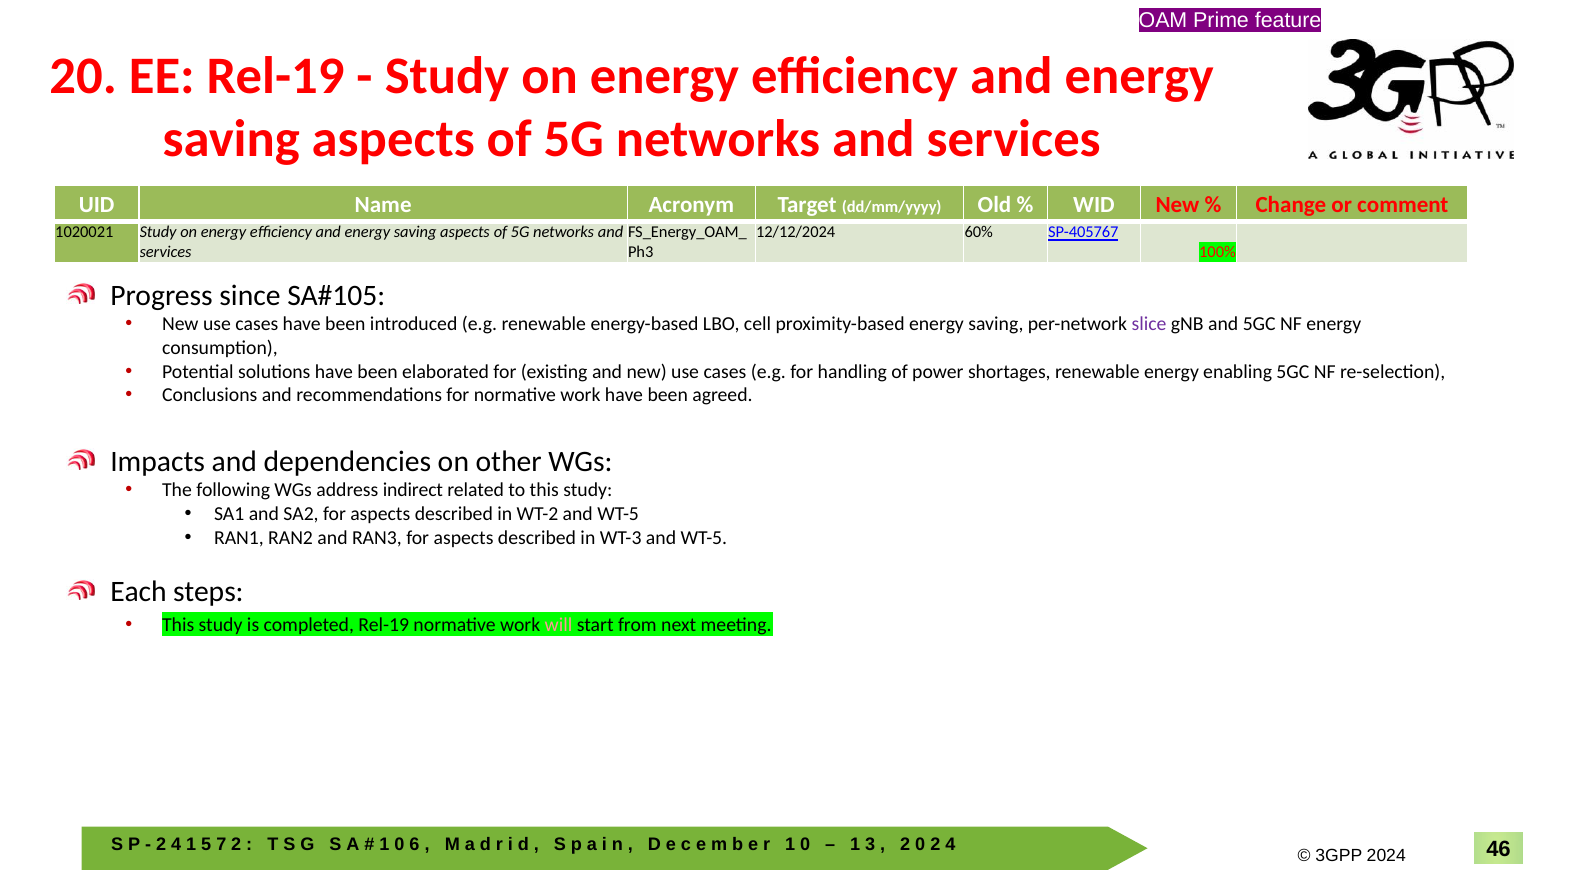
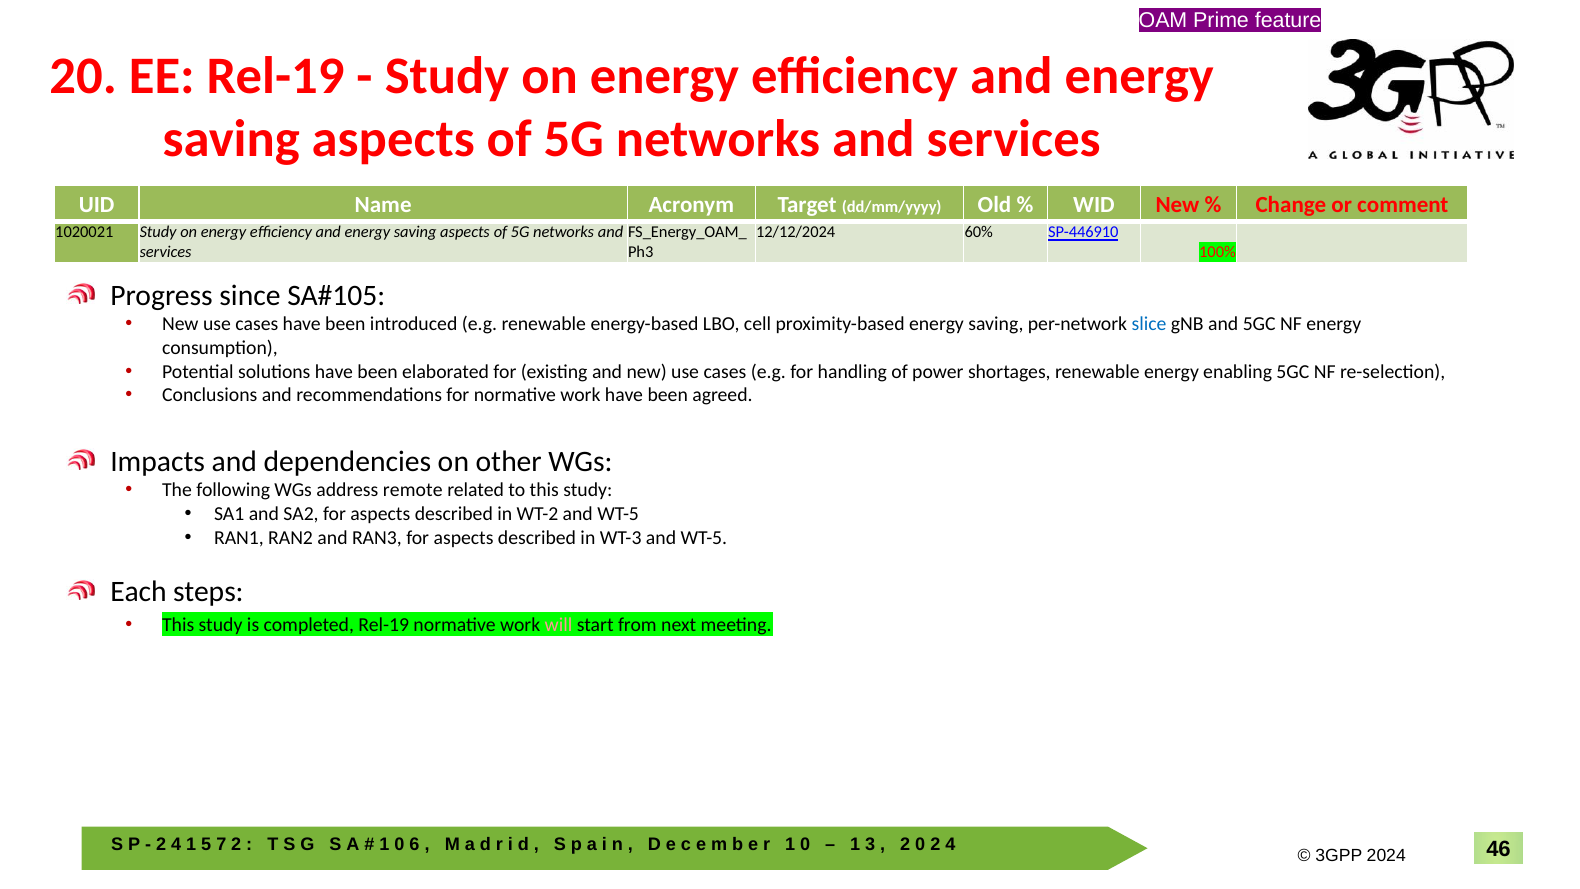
SP-405767: SP-405767 -> SP-446910 (1083, 232)
slice colour: purple -> blue (1149, 324)
indirect: indirect -> remote (413, 490)
